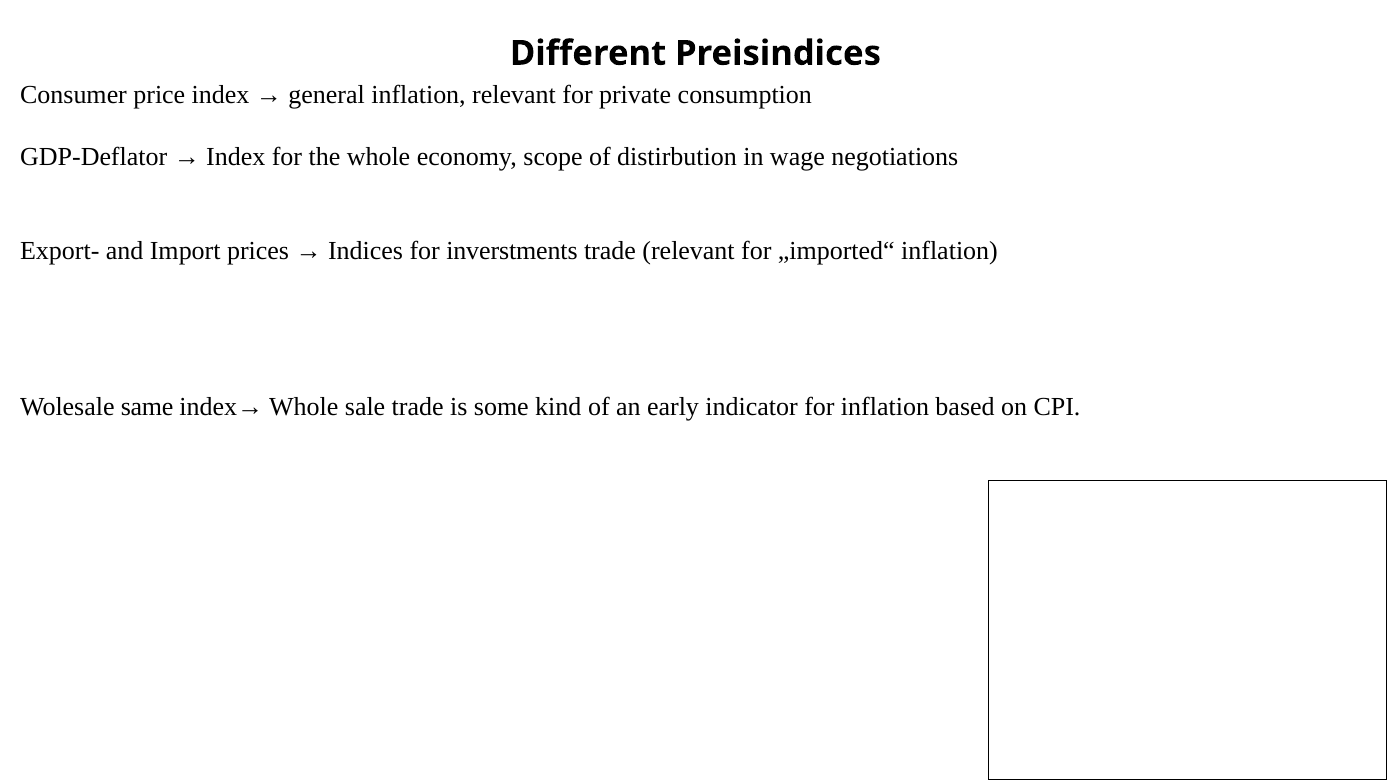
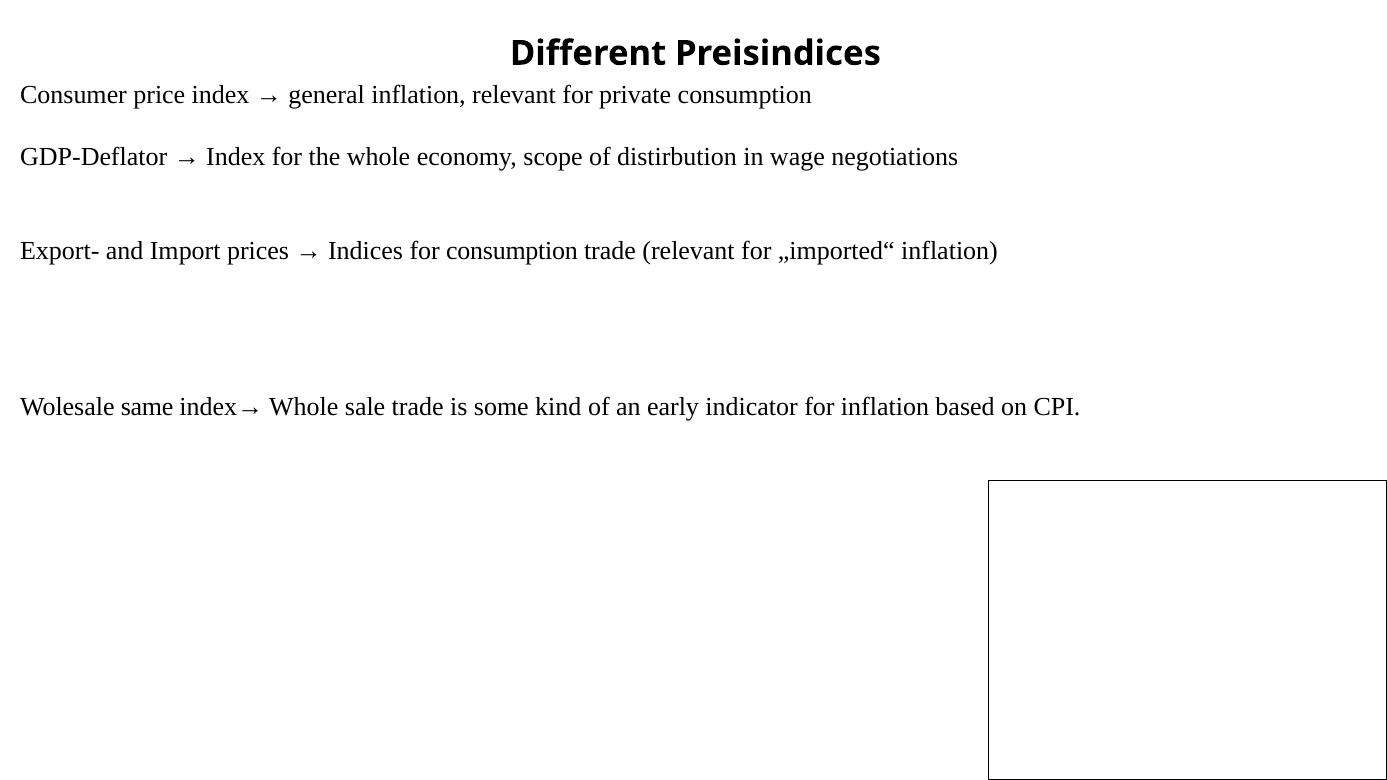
for inverstments: inverstments -> consumption (512, 251)
